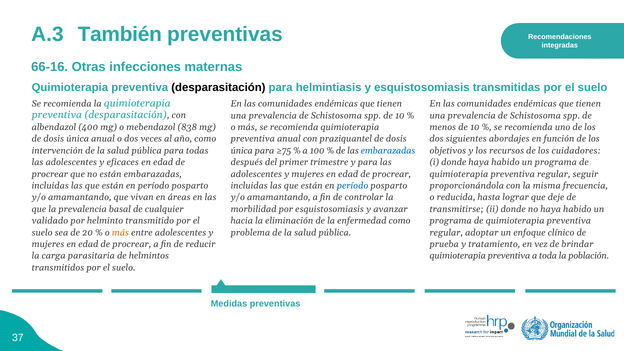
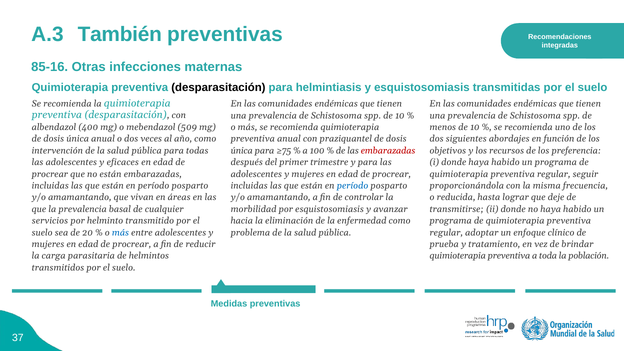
66-16: 66-16 -> 85-16 (50, 67)
838: 838 -> 509 (187, 127)
embarazadas colour: blue -> red (388, 151)
cuidadores: cuidadores -> preferencia (576, 151)
validado: validado -> servicios (50, 221)
más colour: orange -> blue (120, 233)
